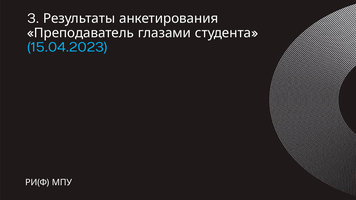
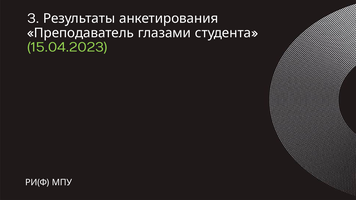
15.04.2023 colour: light blue -> light green (67, 47)
